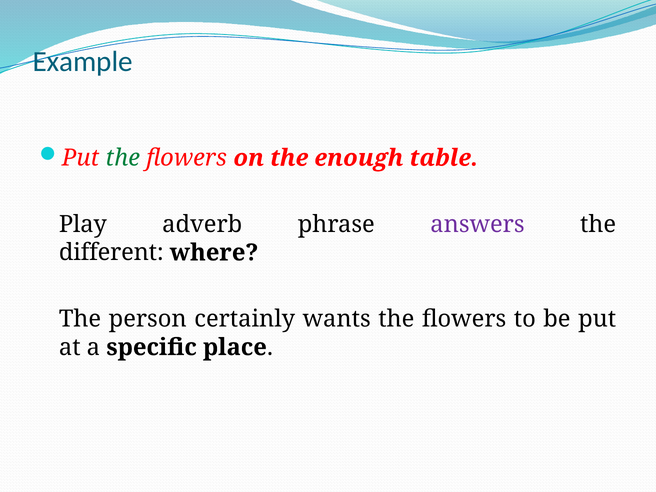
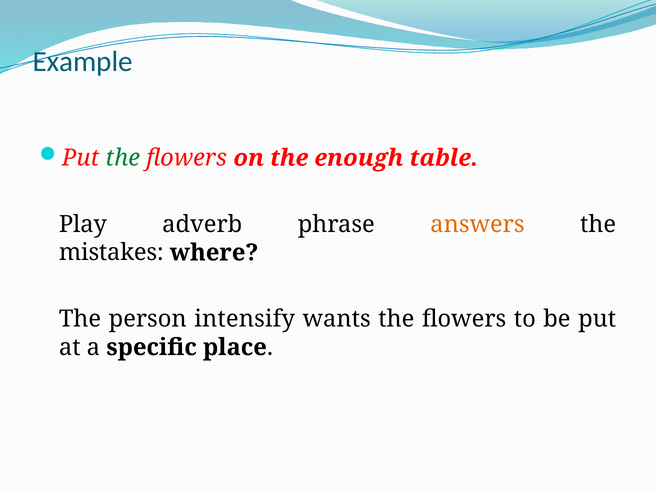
answers colour: purple -> orange (477, 224)
different: different -> mistakes (111, 253)
certainly: certainly -> intensify (245, 319)
